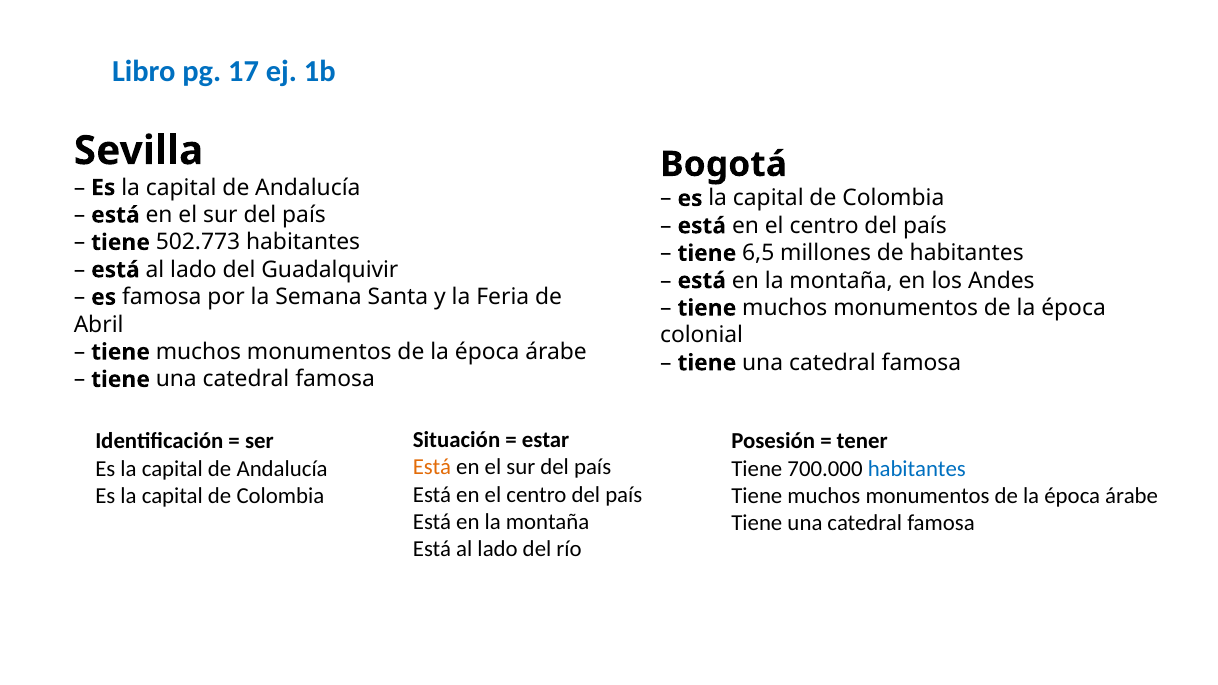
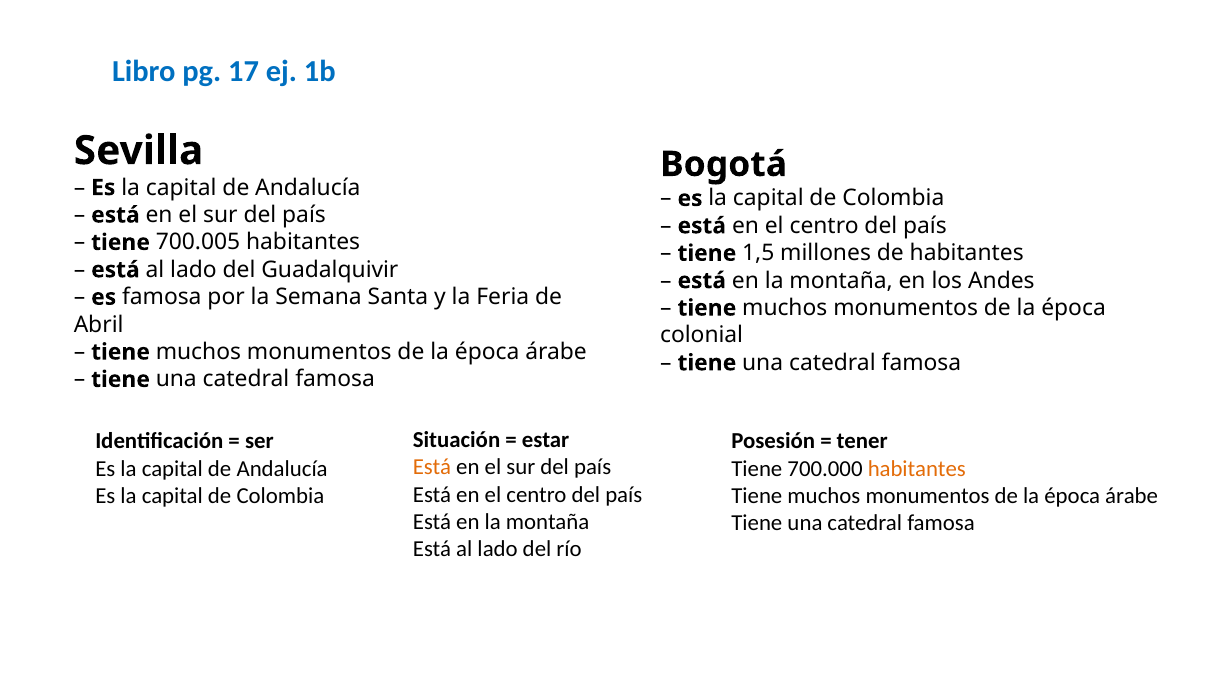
502.773: 502.773 -> 700.005 (198, 242)
6,5: 6,5 -> 1,5 (758, 253)
habitantes colour: blue -> orange (917, 469)
